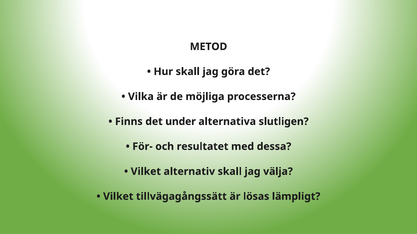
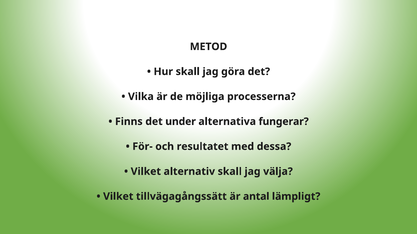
slutligen: slutligen -> fungerar (284, 122)
lösas: lösas -> antal (256, 197)
